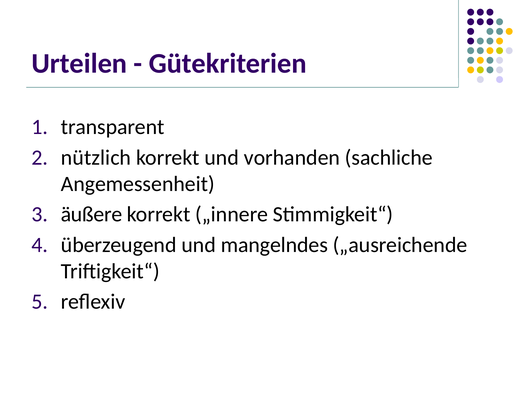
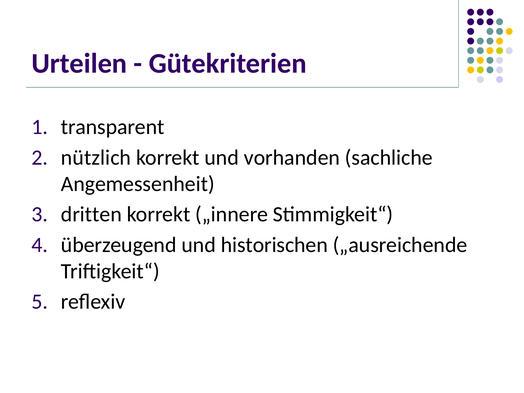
äußere: äußere -> dritten (91, 214)
mangelndes: mangelndes -> historischen (274, 245)
